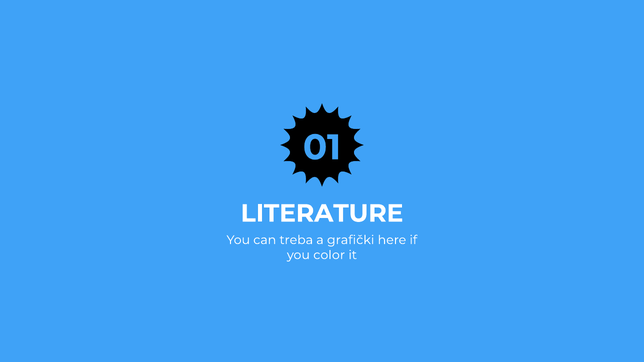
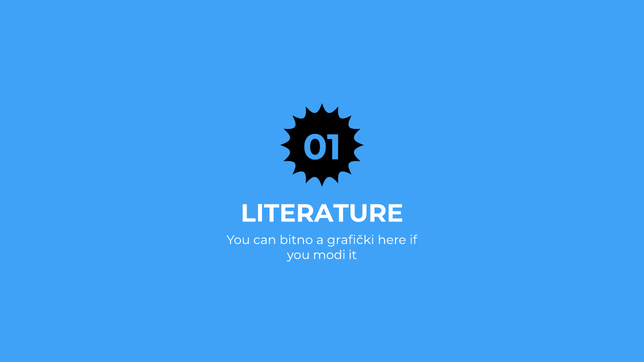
treba: treba -> bitno (296, 240)
color: color -> modi (329, 255)
